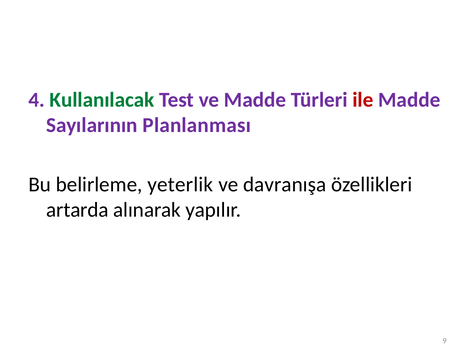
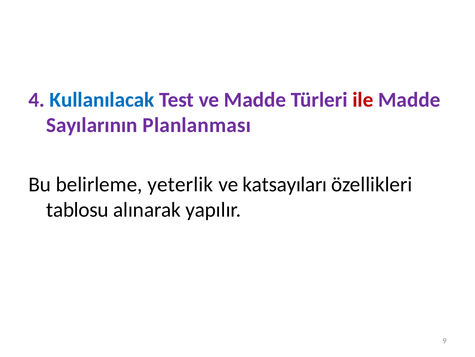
Kullanılacak colour: green -> blue (102, 100)
davranışa: davranışa -> katsayıları (285, 184)
artarda: artarda -> tablosu (77, 209)
